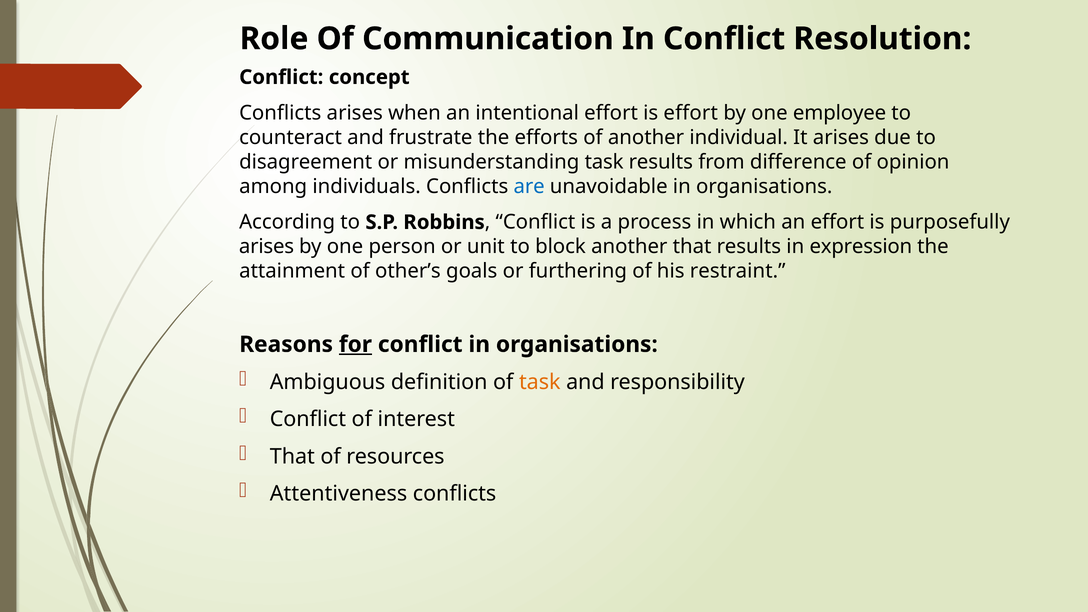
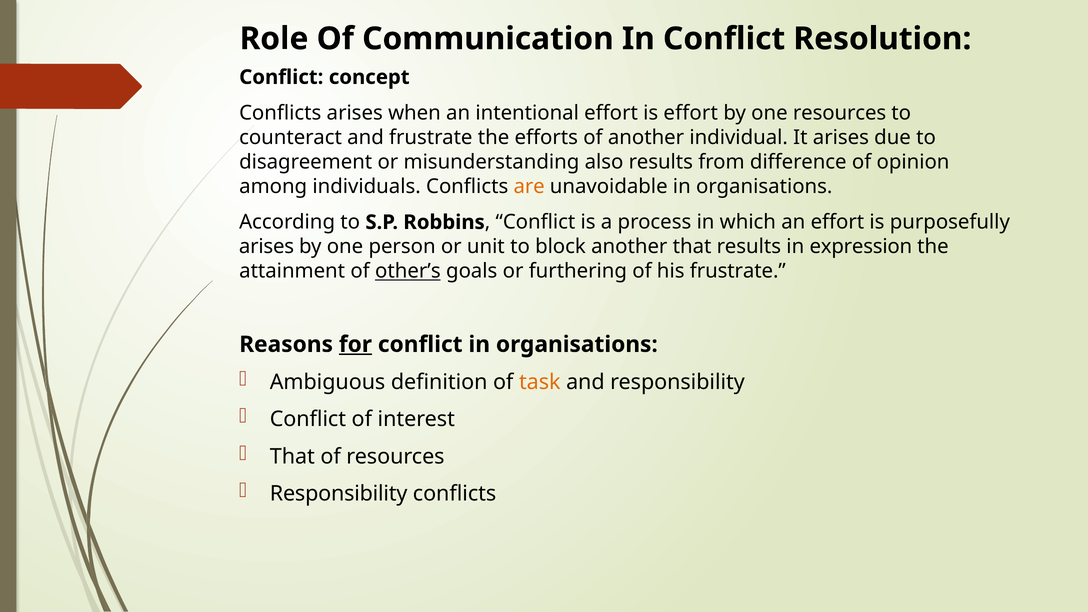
one employee: employee -> resources (840, 113)
misunderstanding task: task -> also (604, 162)
are colour: blue -> orange (529, 186)
other’s underline: none -> present (408, 271)
his restraint: restraint -> frustrate (738, 271)
Attentiveness: Attentiveness -> Responsibility (339, 494)
